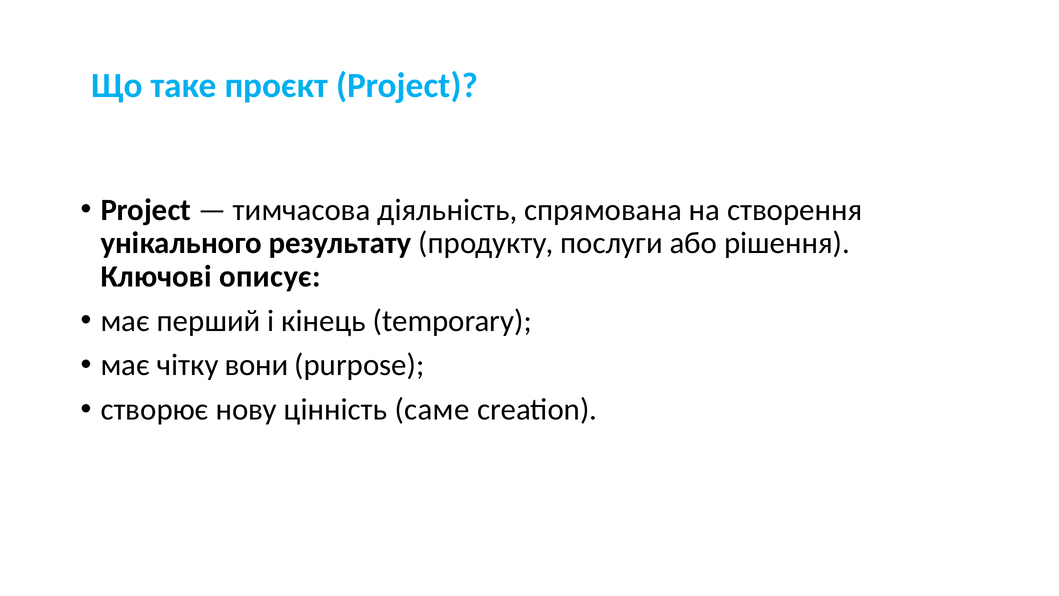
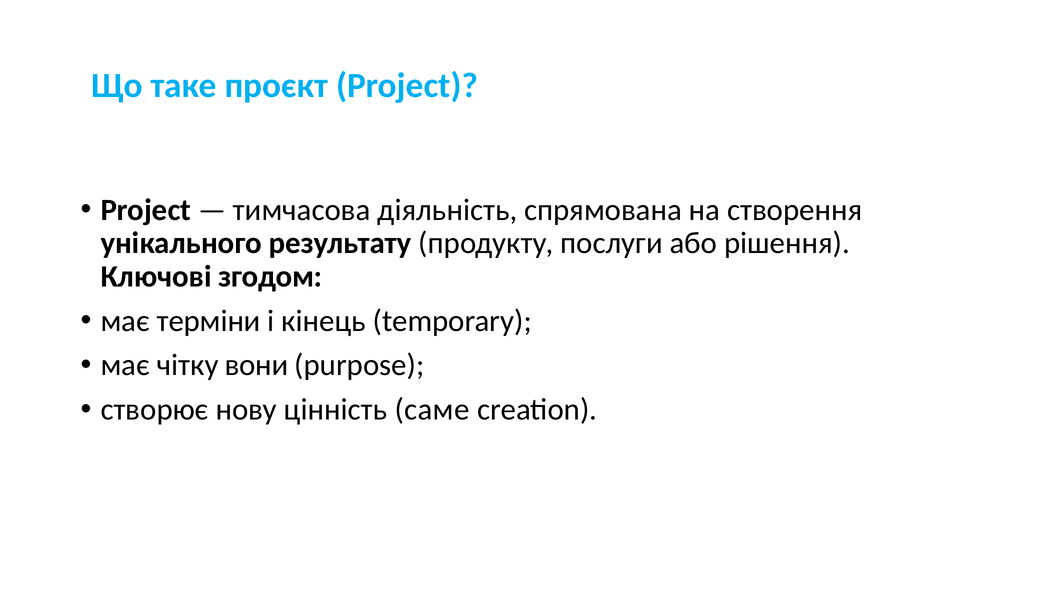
описує: описує -> згодом (270, 276)
перший: перший -> терміни (209, 321)
